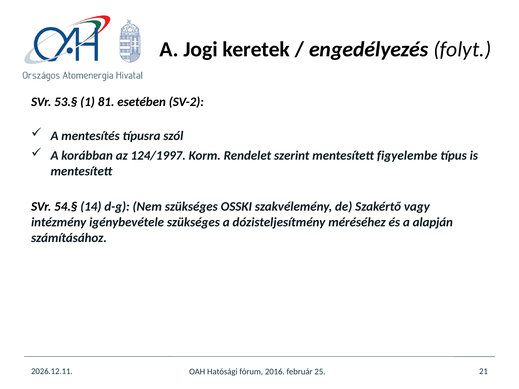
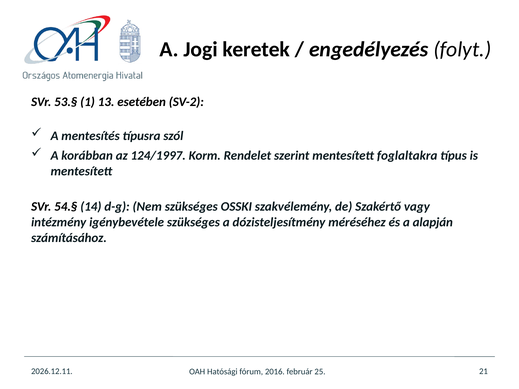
81: 81 -> 13 (106, 102)
figyelembe: figyelembe -> foglaltakra (407, 156)
